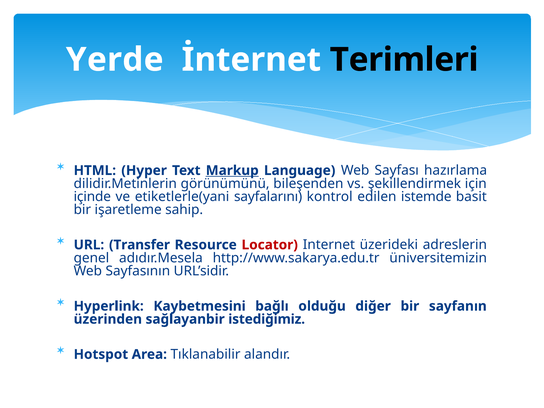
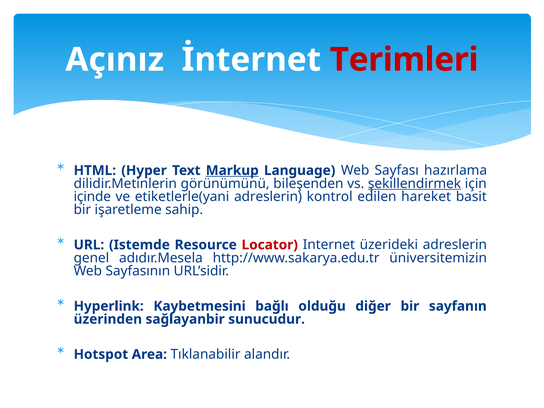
Yerde: Yerde -> Açınız (115, 60)
Terimleri colour: black -> red (404, 60)
şekillendirmek underline: none -> present (415, 184)
etiketlerle(yani sayfalarını: sayfalarını -> adreslerin (268, 197)
istemde: istemde -> hareket (426, 197)
Transfer: Transfer -> Istemde (139, 245)
istediğimiz: istediğimiz -> sunucudur (267, 319)
